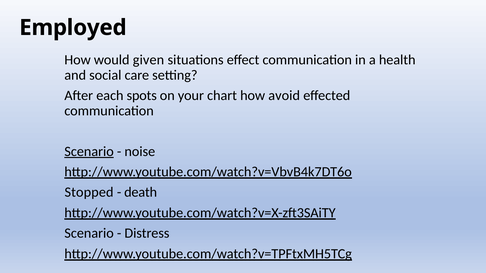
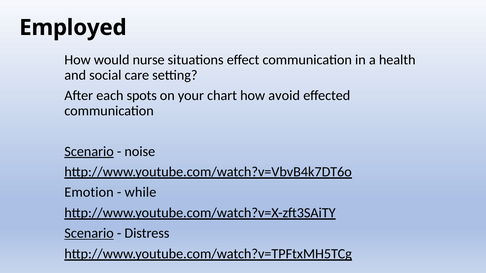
given: given -> nurse (149, 60)
Stopped: Stopped -> Emotion (89, 193)
death: death -> while (140, 193)
Scenario underline: none -> present (89, 234)
